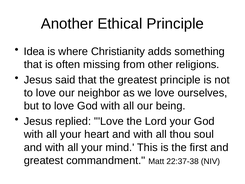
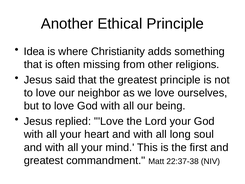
thou: thou -> long (180, 134)
